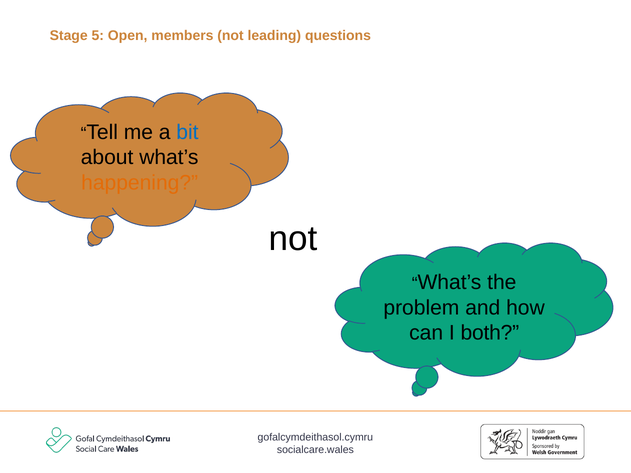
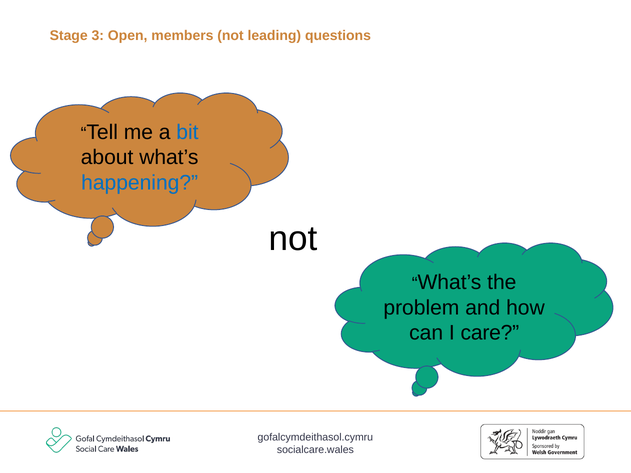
5: 5 -> 3 (98, 36)
happening colour: orange -> blue (140, 183)
both: both -> care (490, 333)
